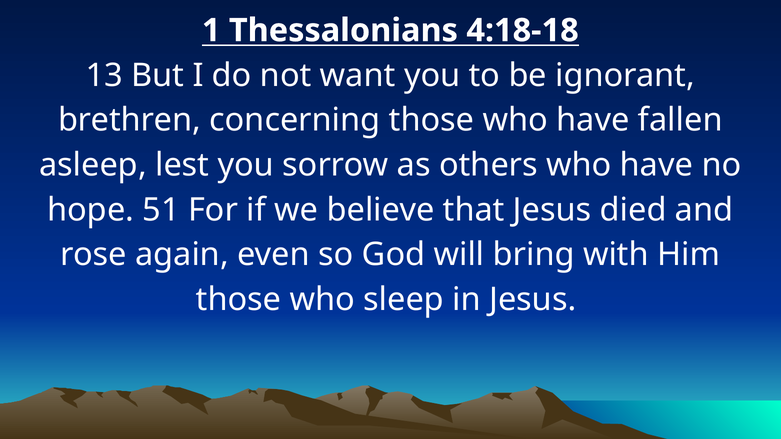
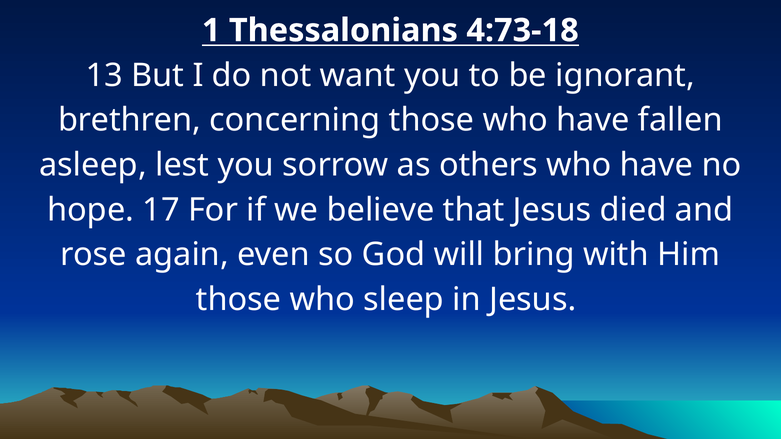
4:18-18: 4:18-18 -> 4:73-18 (523, 30)
51: 51 -> 17 (161, 210)
